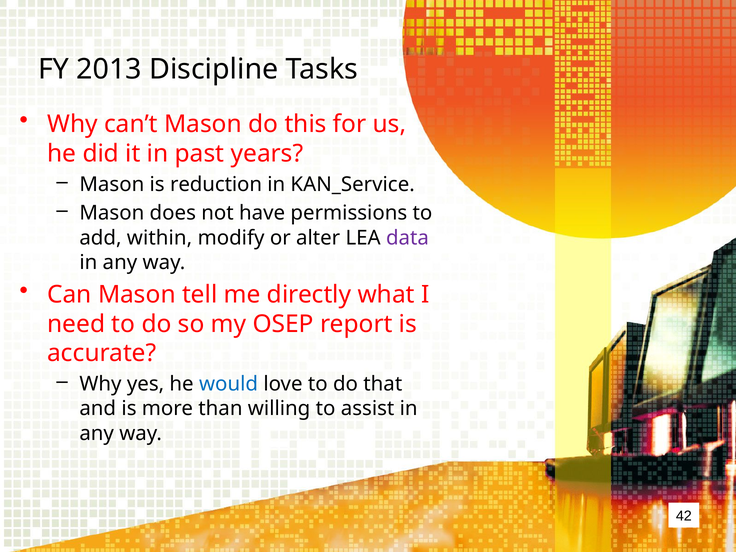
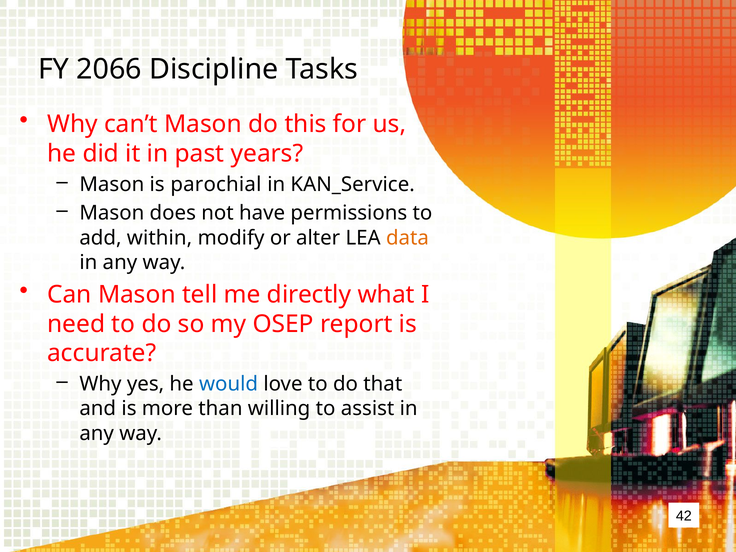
2013: 2013 -> 2066 (109, 69)
reduction: reduction -> parochial (216, 185)
data colour: purple -> orange (407, 238)
